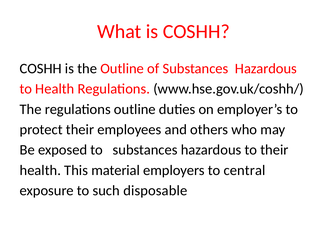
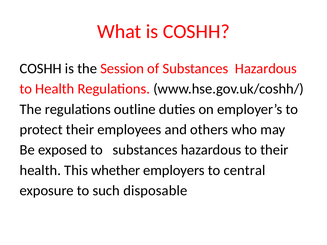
the Outline: Outline -> Session (122, 69)
material: material -> whether (116, 170)
